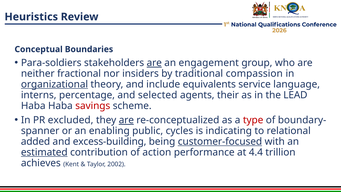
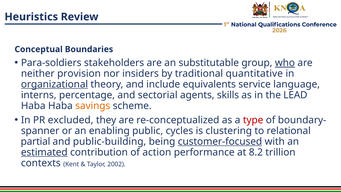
are underline: present -> none (154, 63)
engagement: engagement -> substitutable (209, 63)
who underline: none -> present (285, 63)
fractional: fractional -> provision (79, 73)
compassion: compassion -> quantitative (254, 73)
selected: selected -> sectorial (158, 95)
their: their -> skills (228, 95)
savings colour: red -> orange (93, 106)
are underline: present -> none (126, 120)
indicating: indicating -> clustering (229, 131)
added: added -> partial (36, 141)
excess-building: excess-building -> public-building (110, 141)
4.4: 4.4 -> 8.2 (256, 152)
achieves: achieves -> contexts (41, 163)
